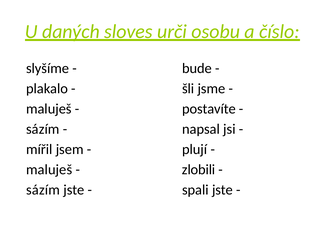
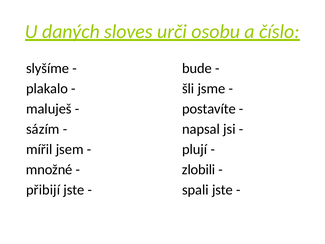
maluješ: maluješ -> množné (49, 169)
sázím: sázím -> přibijí (43, 190)
